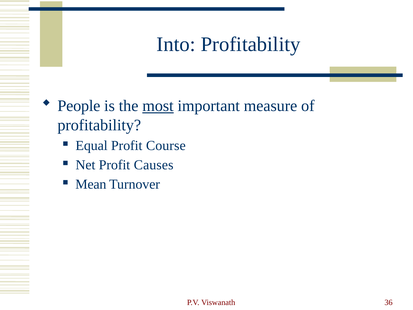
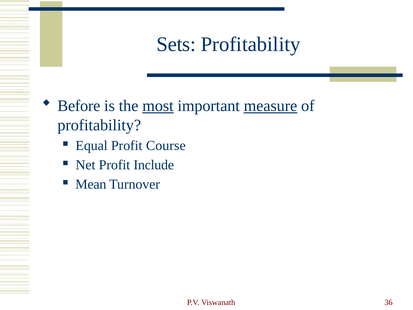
Into: Into -> Sets (176, 44)
People: People -> Before (79, 106)
measure underline: none -> present (271, 106)
Causes: Causes -> Include (154, 165)
